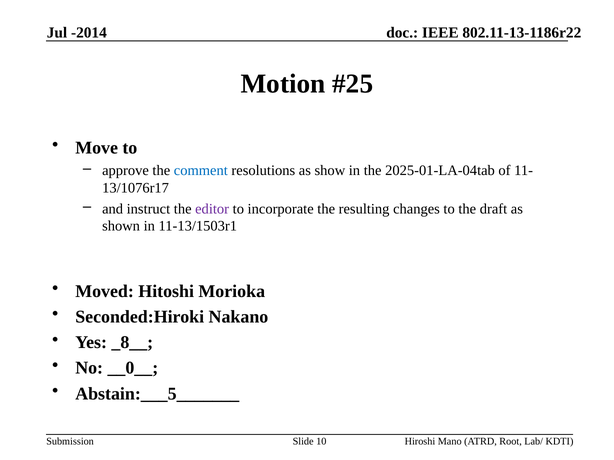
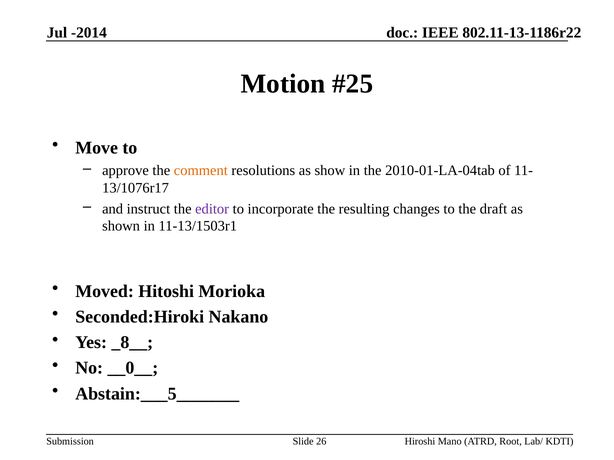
comment colour: blue -> orange (201, 171)
2025-01-LA-04tab: 2025-01-LA-04tab -> 2010-01-LA-04tab (440, 171)
10: 10 -> 26 (321, 442)
